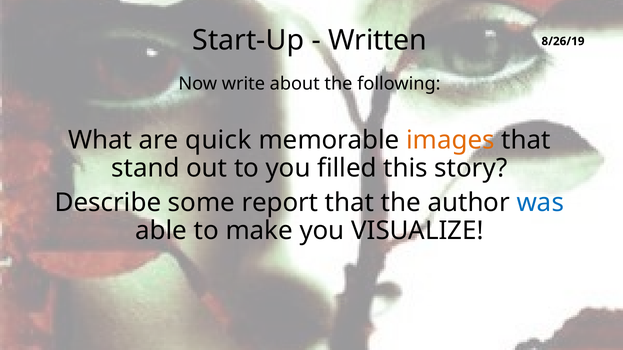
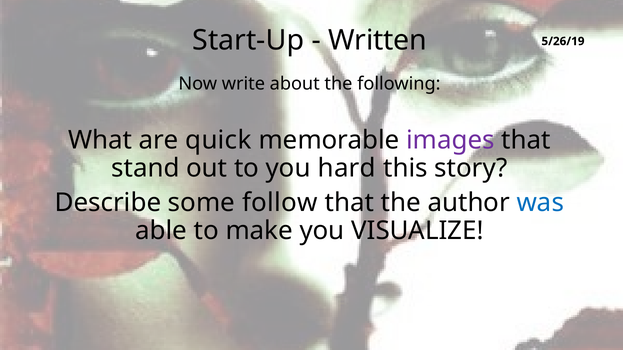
8/26/19: 8/26/19 -> 5/26/19 (563, 41)
images colour: orange -> purple (450, 140)
filled: filled -> hard (347, 168)
report: report -> follow (280, 203)
